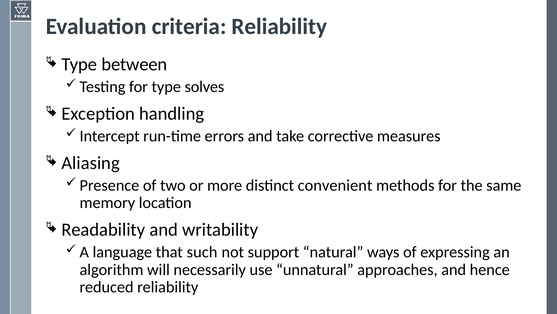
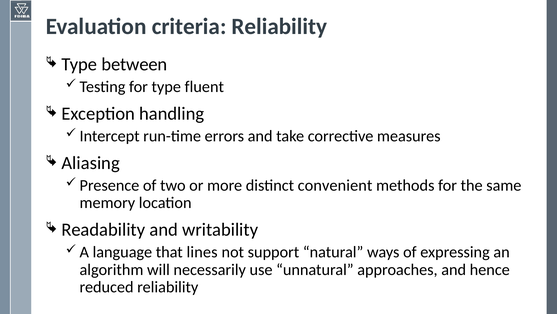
solves: solves -> fluent (204, 87)
such: such -> lines (202, 252)
